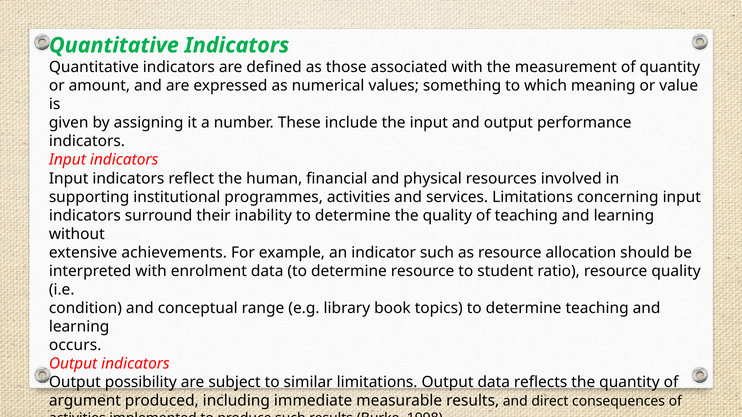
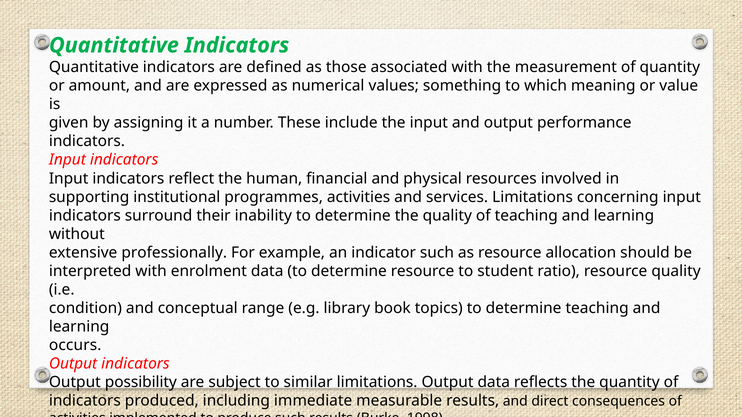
achievements: achievements -> professionally (174, 253)
argument: argument -> indicators (85, 401)
